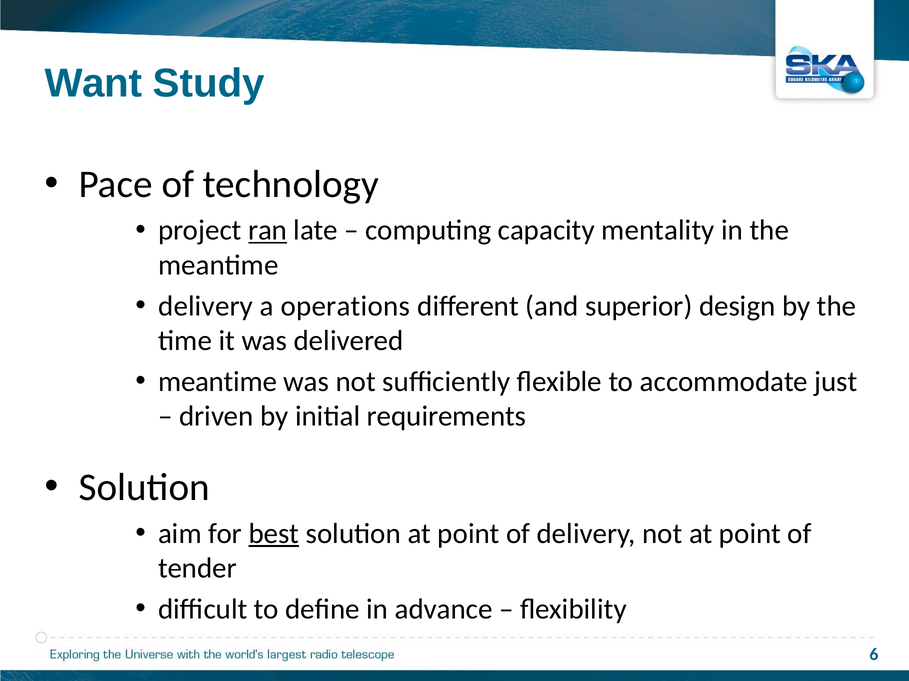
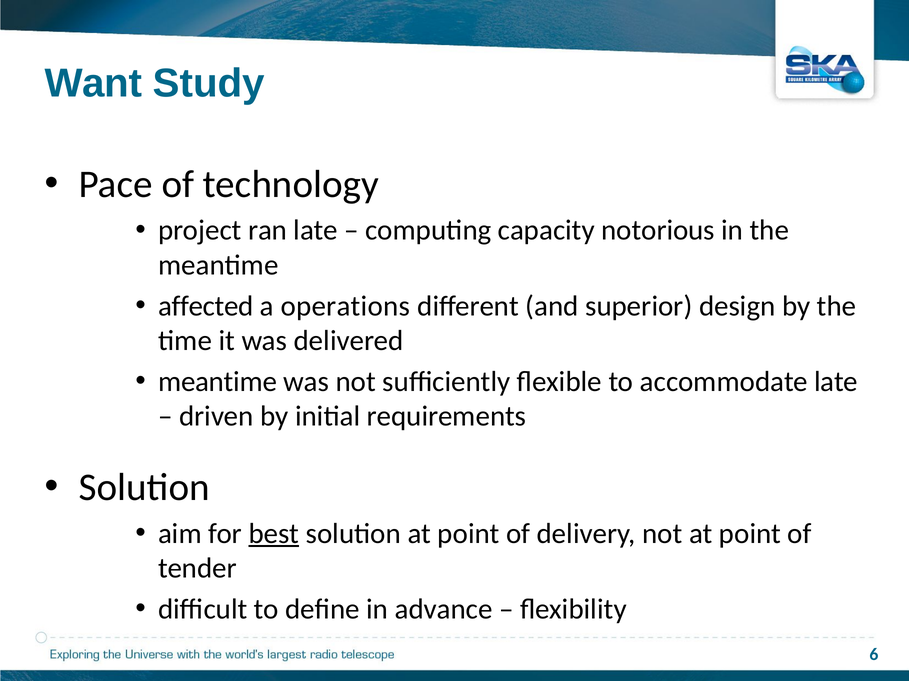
ran underline: present -> none (268, 231)
mentality: mentality -> notorious (658, 231)
delivery: delivery -> affected (206, 306)
accommodate just: just -> late (836, 382)
